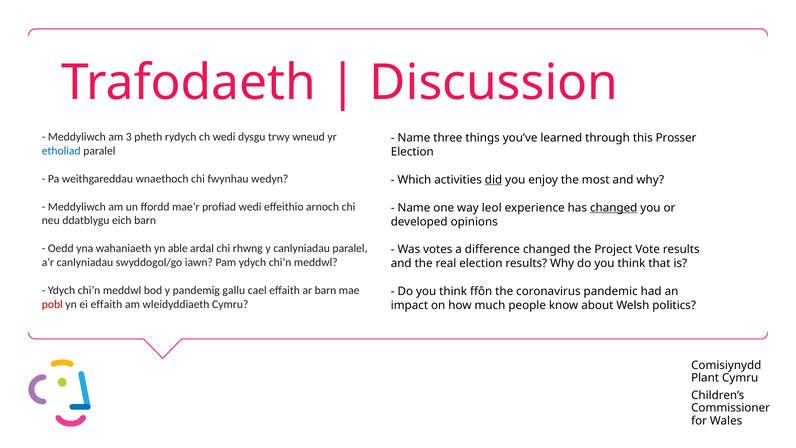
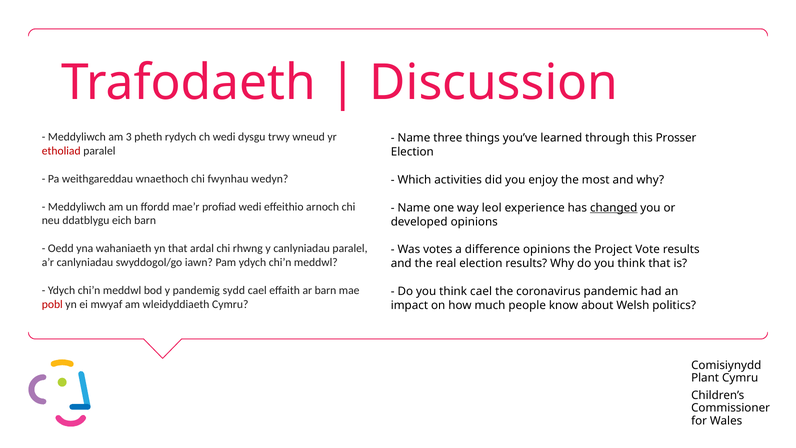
etholiad colour: blue -> red (61, 151)
did underline: present -> none (494, 180)
yn able: able -> that (178, 248)
difference changed: changed -> opinions (547, 249)
gallu: gallu -> sydd (234, 290)
think ffôn: ffôn -> cael (481, 291)
ei effaith: effaith -> mwyaf (106, 304)
